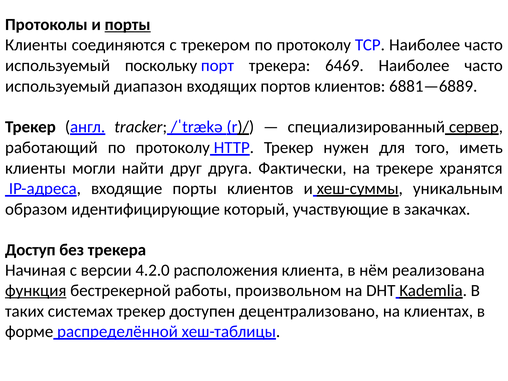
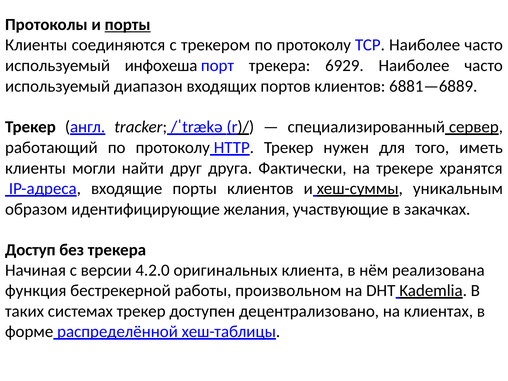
поскольку: поскольку -> инфохеша (161, 66)
6469: 6469 -> 6929 (344, 66)
который: который -> желания (256, 209)
расположения: расположения -> оригинальных (226, 270)
функция underline: present -> none (36, 290)
